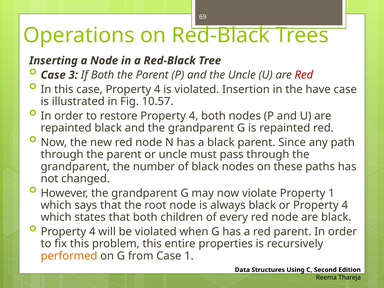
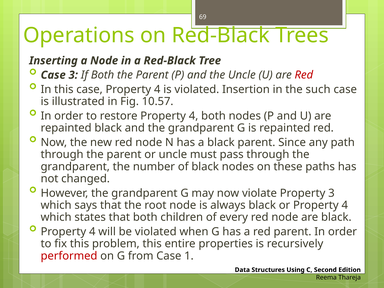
have: have -> such (318, 89)
Property 1: 1 -> 3 (331, 193)
performed colour: orange -> red (69, 256)
